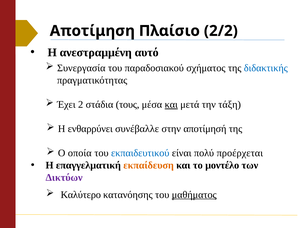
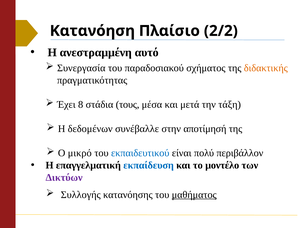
Αποτίμηση: Αποτίμηση -> Κατανόηση (92, 31)
διδακτικής colour: blue -> orange (266, 68)
2: 2 -> 8 (81, 104)
και underline: present -> none (171, 104)
ενθαρρύνει: ενθαρρύνει -> δεδομένων (90, 129)
οποία: οποία -> μικρό (80, 153)
προέρχεται: προέρχεται -> περιβάλλον (240, 153)
εκπαίδευση colour: orange -> blue (149, 165)
Καλύτερο: Καλύτερο -> Συλλογής (81, 195)
